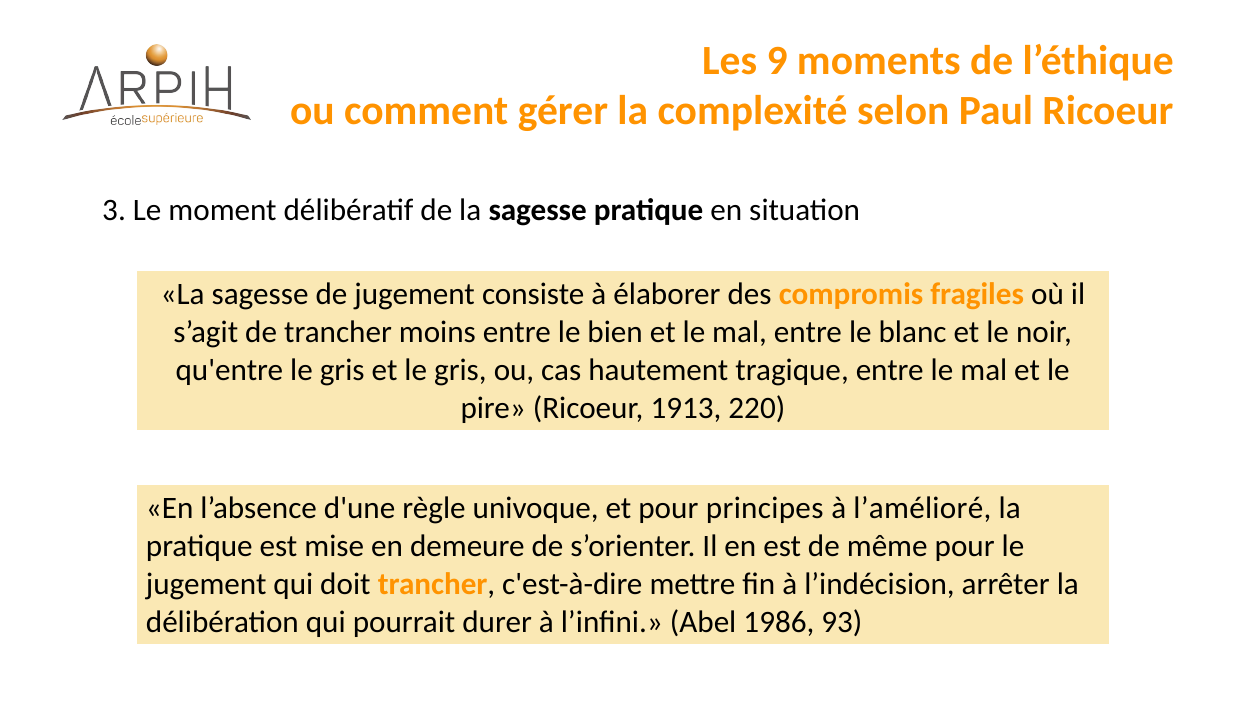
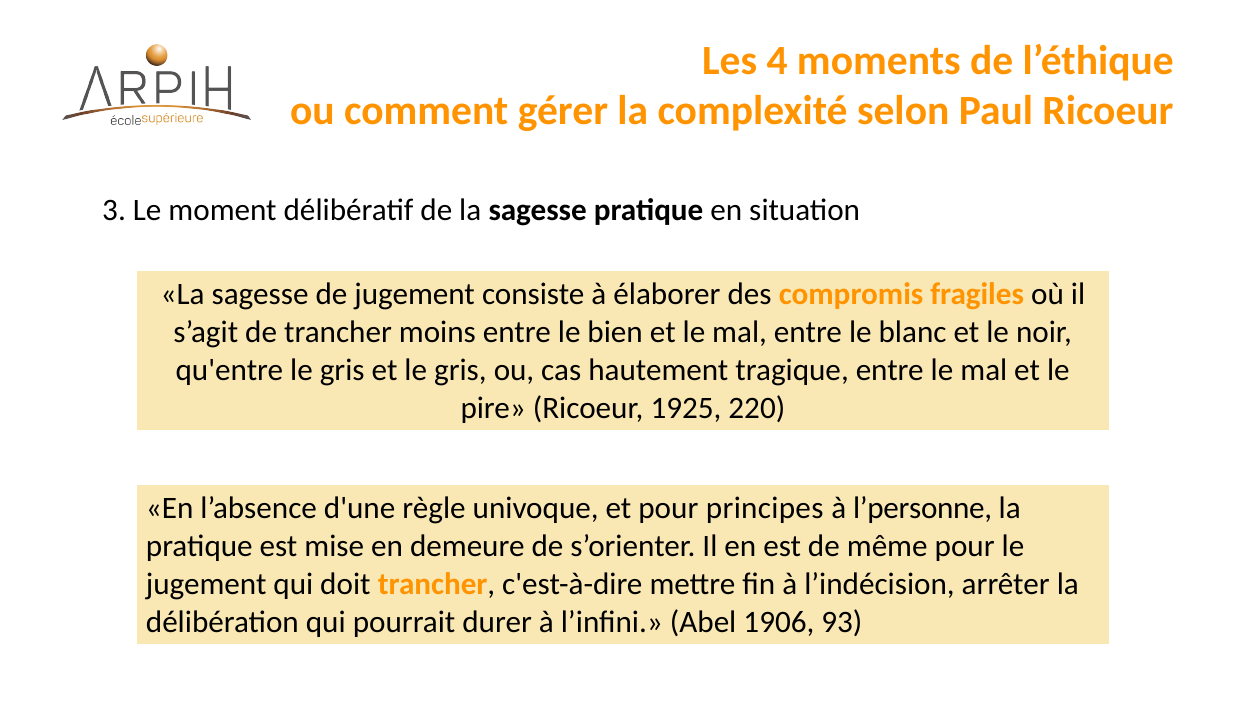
9: 9 -> 4 (777, 61)
1913: 1913 -> 1925 (686, 408)
l’amélioré: l’amélioré -> l’personne (923, 509)
1986: 1986 -> 1906 (779, 623)
